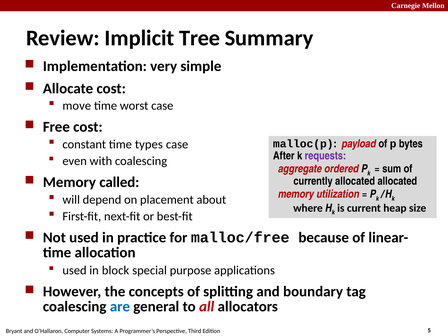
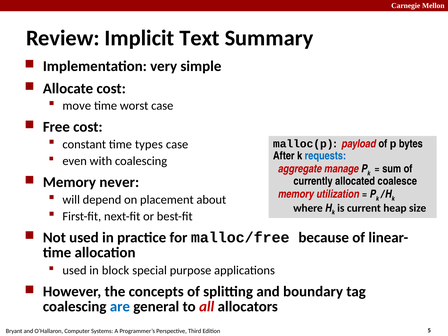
Tree: Tree -> Text (200, 38)
requests colour: purple -> blue (325, 156)
ordered: ordered -> manage (342, 169)
allocated allocated: allocated -> coalesce (397, 181)
called: called -> never (119, 182)
